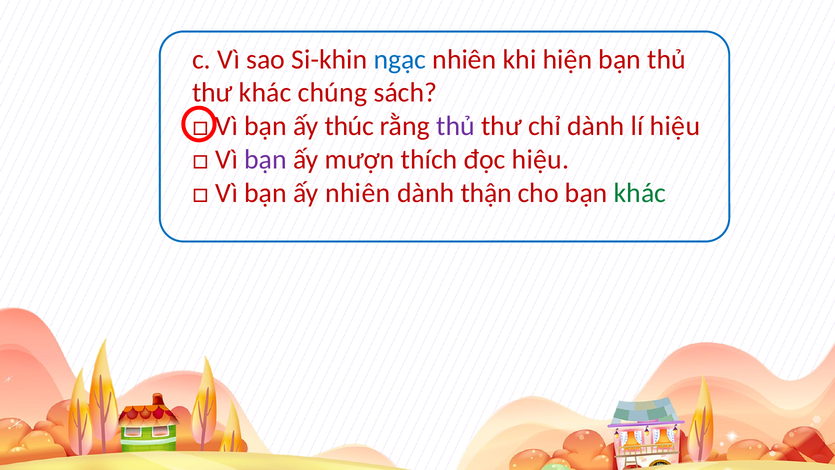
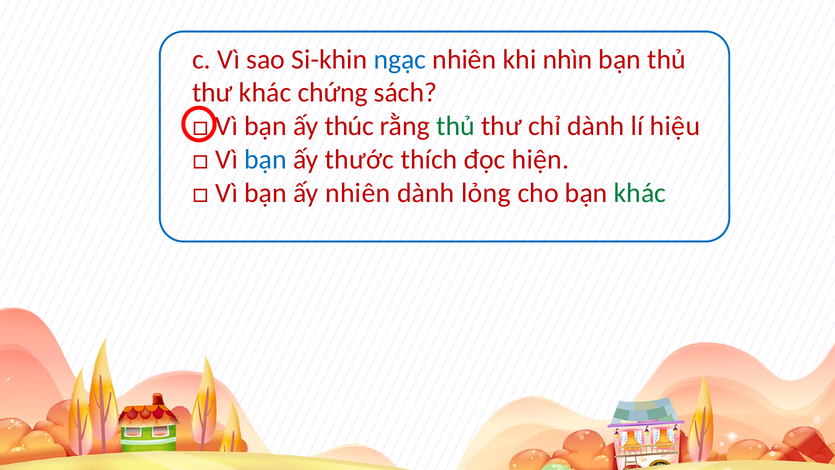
hiện: hiện -> nhìn (568, 59)
chúng: chúng -> chứng (333, 93)
thủ colour: purple -> green (456, 126)
bạn colour: purple -> blue (266, 160)
mượn: mượn -> thước (360, 160)
đọc hiệu: hiệu -> hiện (541, 160)
thận: thận -> lỏng (486, 193)
